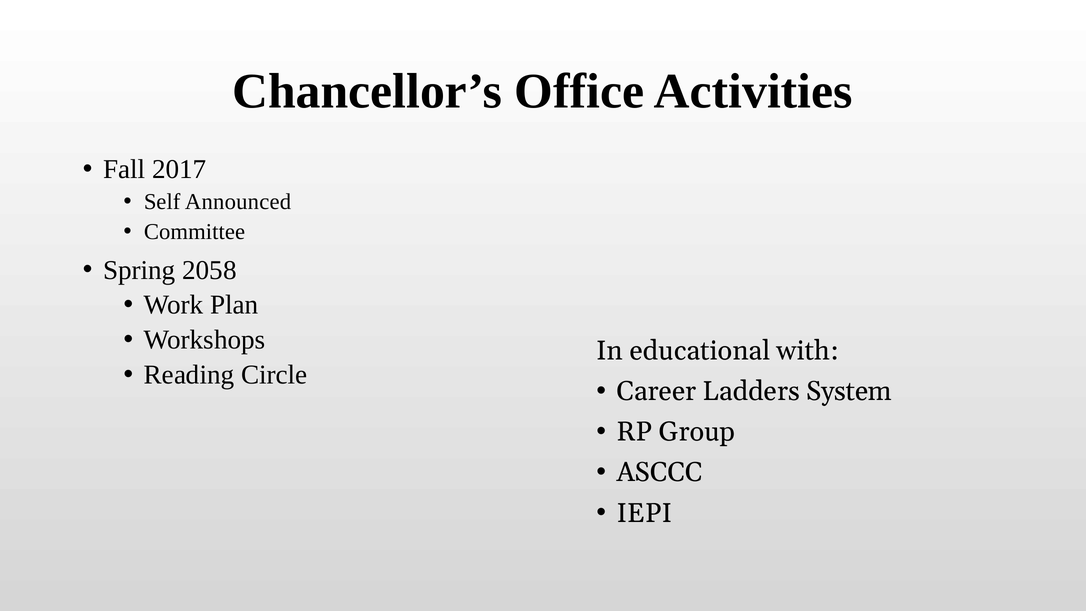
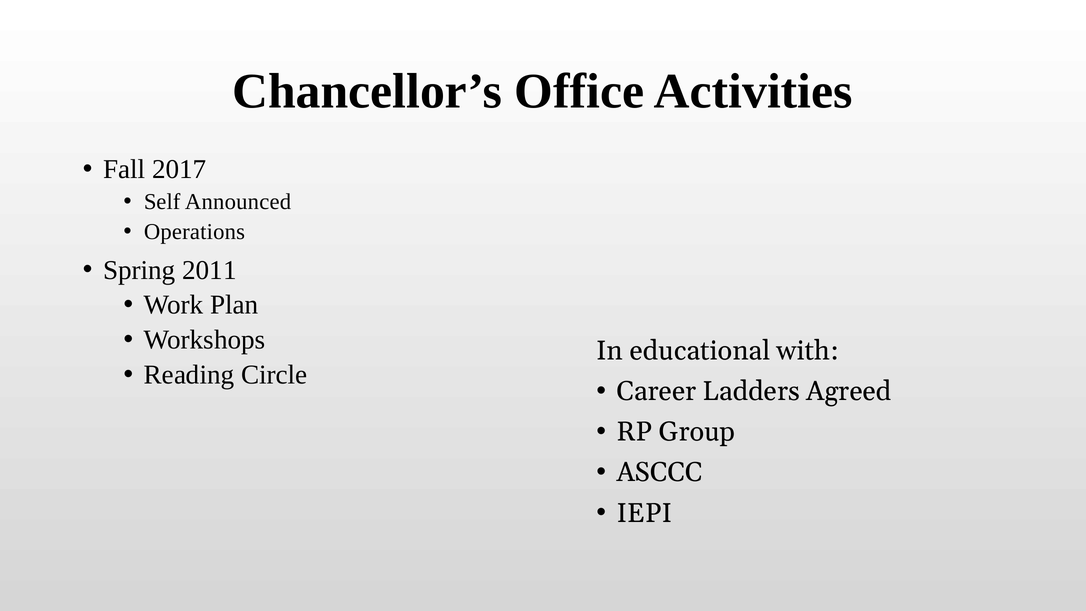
Committee: Committee -> Operations (194, 232)
2058: 2058 -> 2011 (209, 270)
System: System -> Agreed (849, 391)
